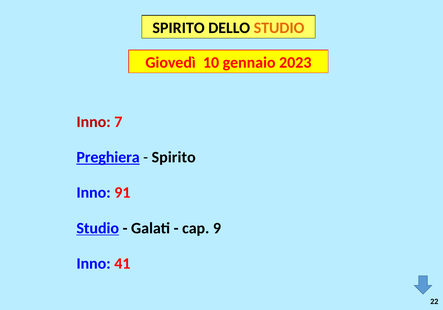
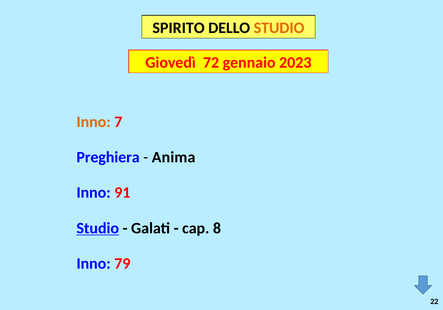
10: 10 -> 72 (211, 63)
Inno colour: red -> orange (94, 122)
Preghiera underline: present -> none (108, 157)
Spirito: Spirito -> Anima (174, 157)
9: 9 -> 8 (217, 228)
41: 41 -> 79 (122, 264)
